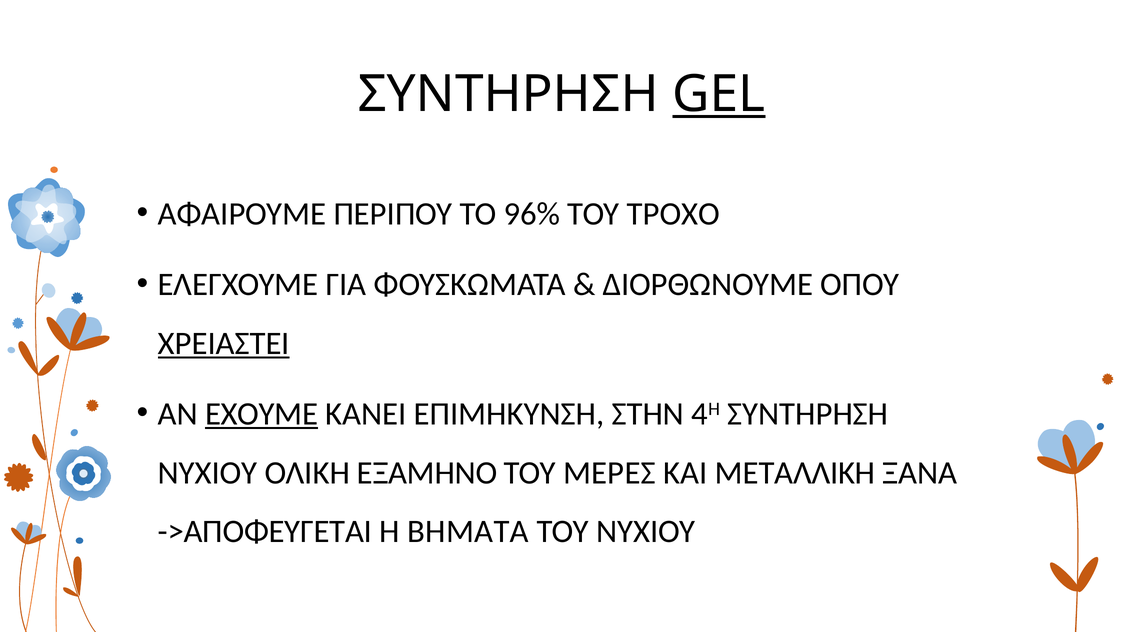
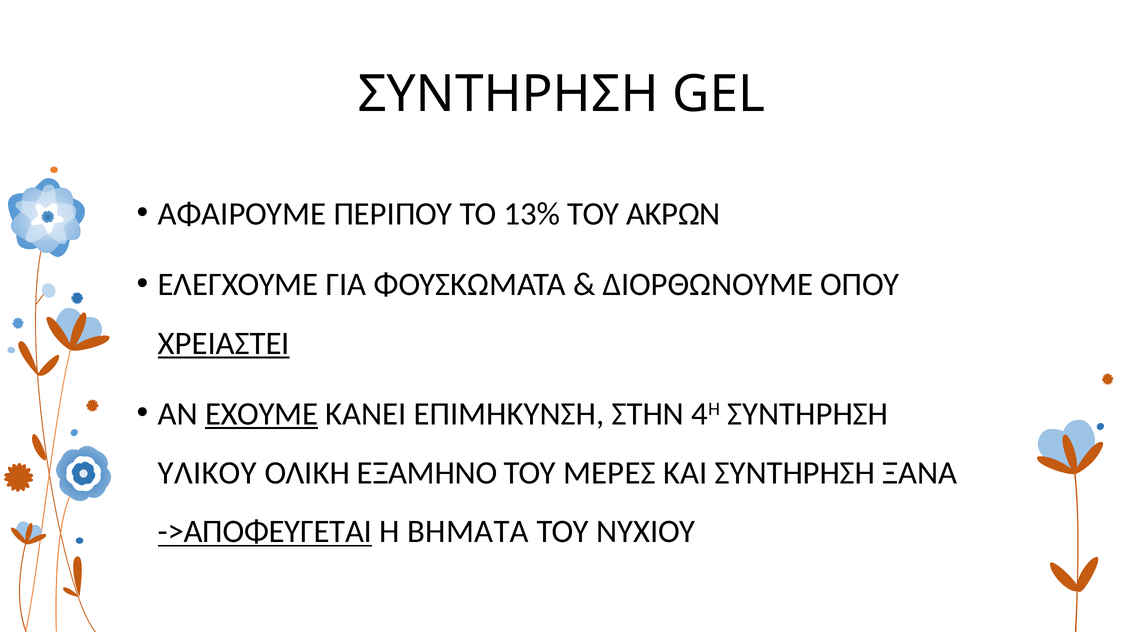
GEL underline: present -> none (719, 94)
96%: 96% -> 13% (532, 214)
ΤΡΟΧΟ: ΤΡΟΧΟ -> ΑΚΡΩΝ (673, 214)
ΝΥΧΙΟΥ: ΝΥΧΙΟΥ -> ΥΛΙΚΟΥ (207, 473)
ΚΑΙ ΜΕΤΑΛΛΙΚΗ: ΜΕΤΑΛΛΙΚΗ -> ΣΥΝΤΗΡΗΣΗ (795, 473)
->ΑΠΟΦΕΥΓΕΤΑΙ underline: none -> present (265, 531)
